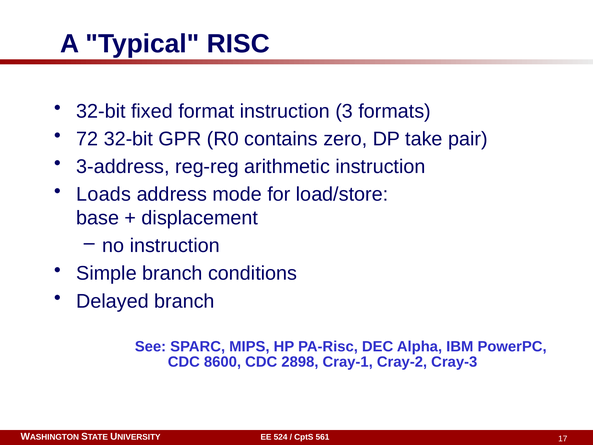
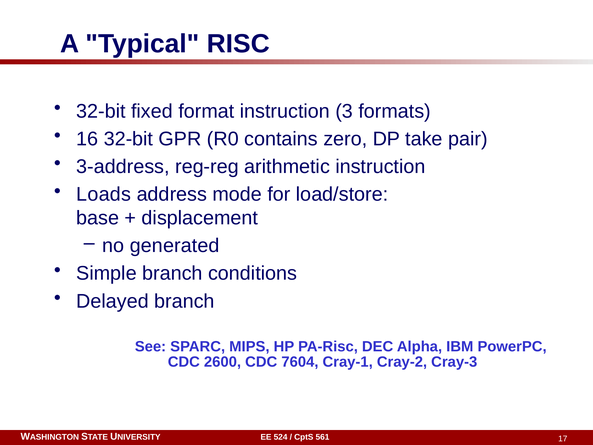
72: 72 -> 16 (87, 139)
no instruction: instruction -> generated (175, 246)
8600: 8600 -> 2600 (222, 362)
2898: 2898 -> 7604 (300, 362)
